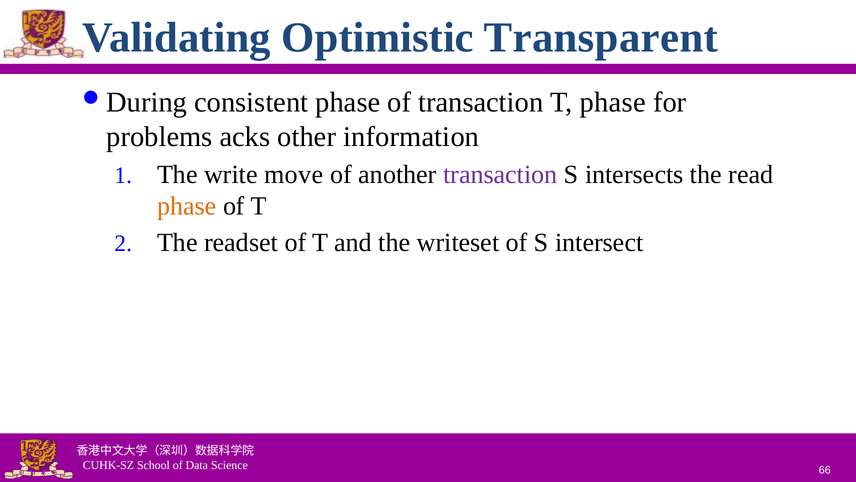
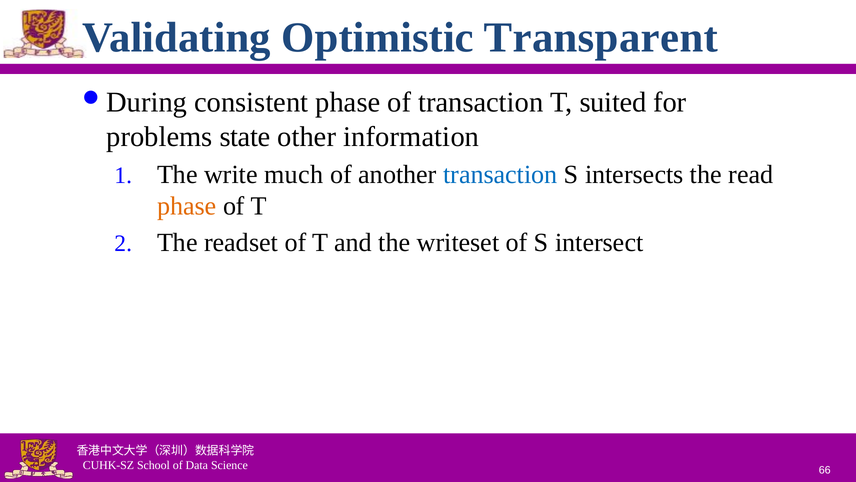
T phase: phase -> suited (613, 102)
acks: acks -> state (245, 137)
move: move -> much (294, 175)
transaction colour: purple -> blue (500, 175)
